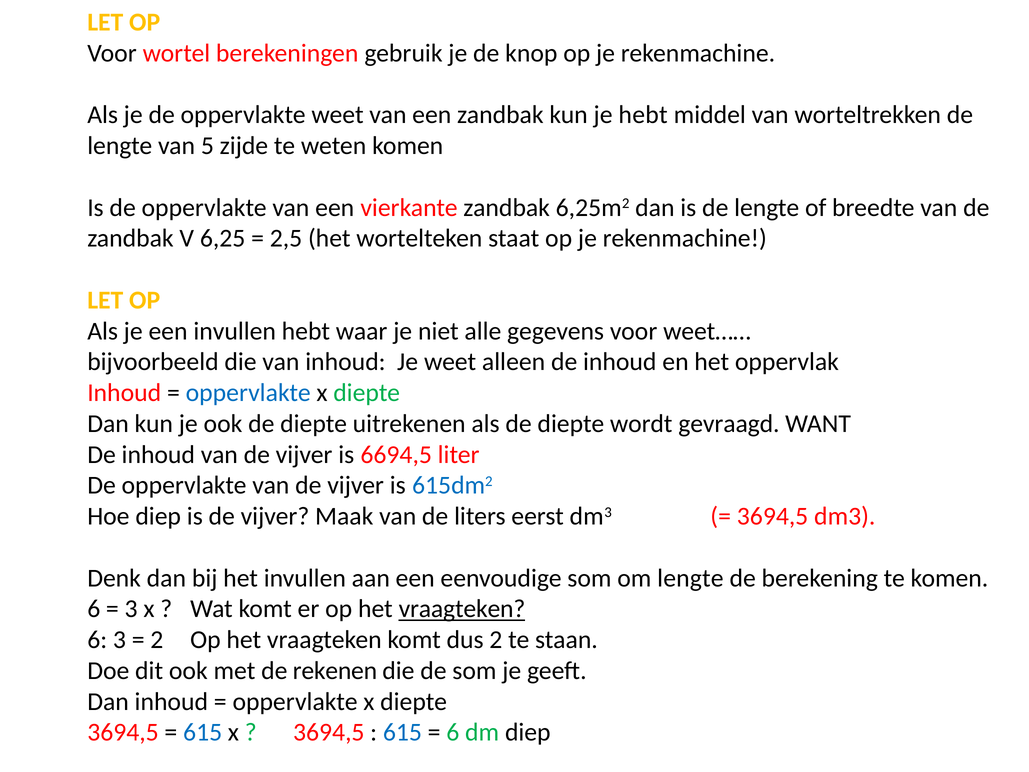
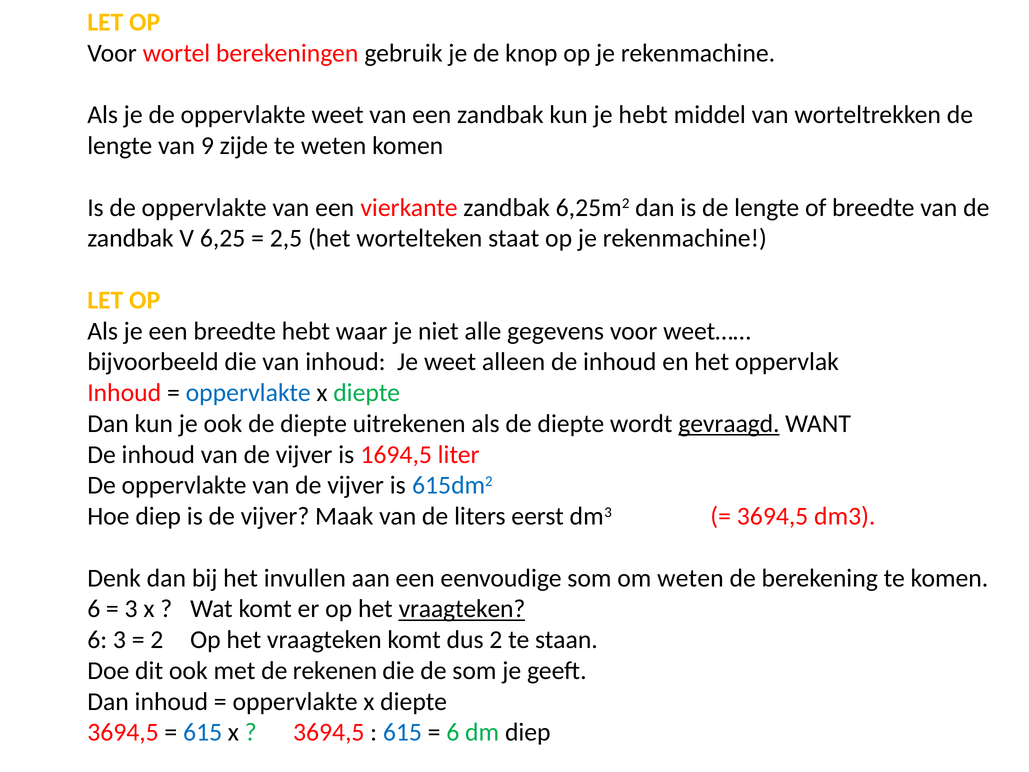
5: 5 -> 9 (207, 146)
een invullen: invullen -> breedte (235, 331)
gevraagd underline: none -> present (729, 424)
6694,5: 6694,5 -> 1694,5 (396, 454)
om lengte: lengte -> weten (690, 578)
